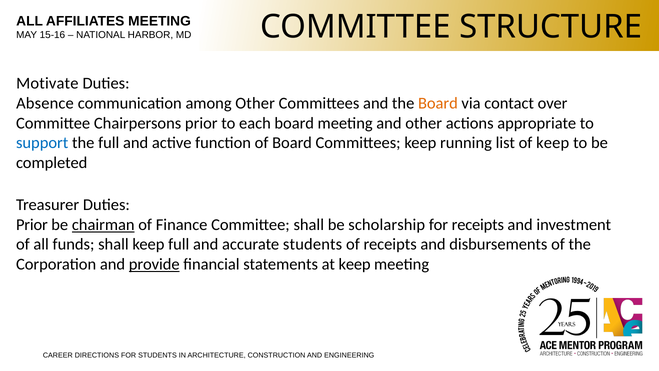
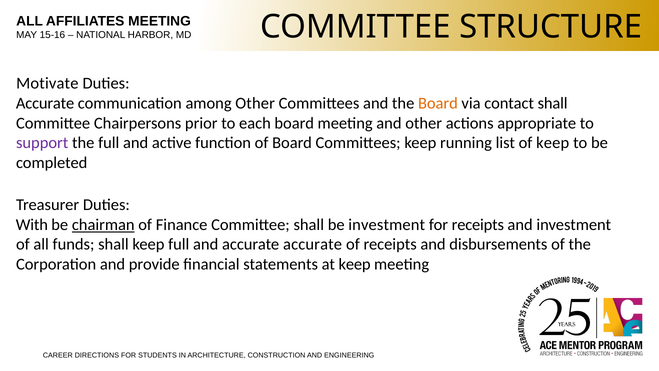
Absence: Absence -> Accurate (45, 103)
contact over: over -> shall (553, 103)
support colour: blue -> purple (42, 143)
Prior: Prior -> With (32, 224)
be scholarship: scholarship -> investment (387, 224)
accurate students: students -> accurate (313, 244)
provide underline: present -> none (154, 264)
